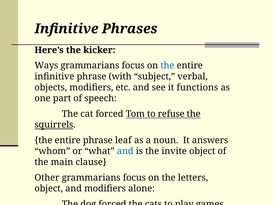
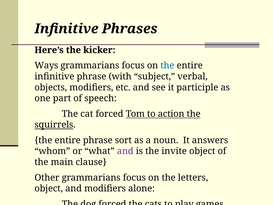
functions: functions -> participle (197, 87)
refuse: refuse -> action (171, 114)
leaf: leaf -> sort (123, 140)
and colour: blue -> purple (125, 151)
